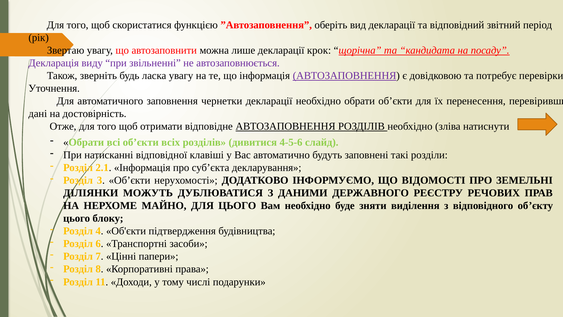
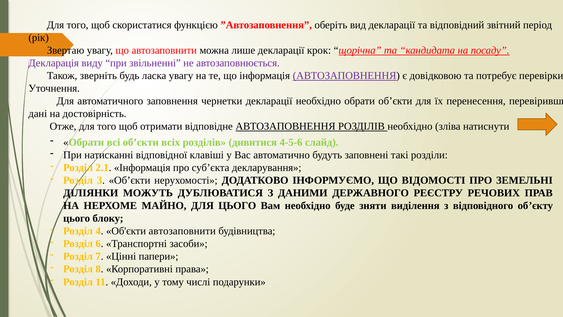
Об'єкти підтвердження: підтвердження -> автозаповнити (182, 231)
